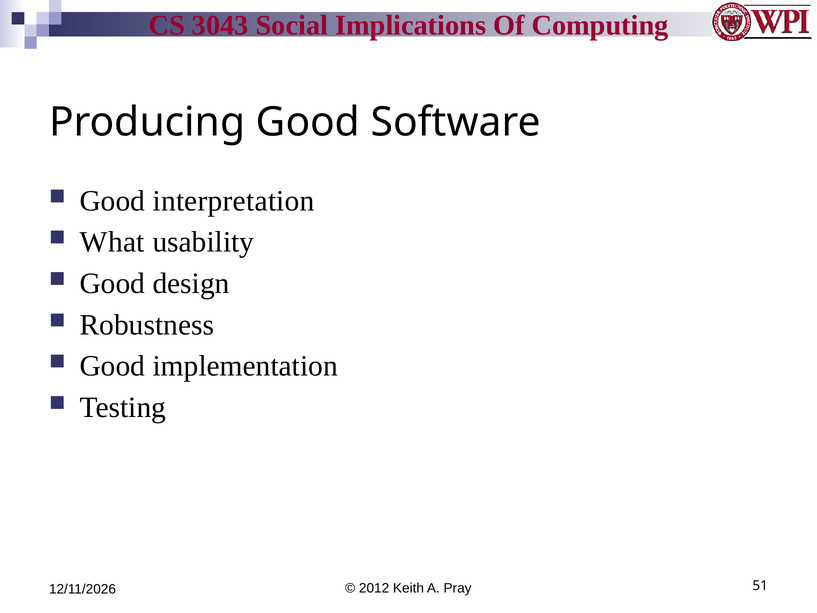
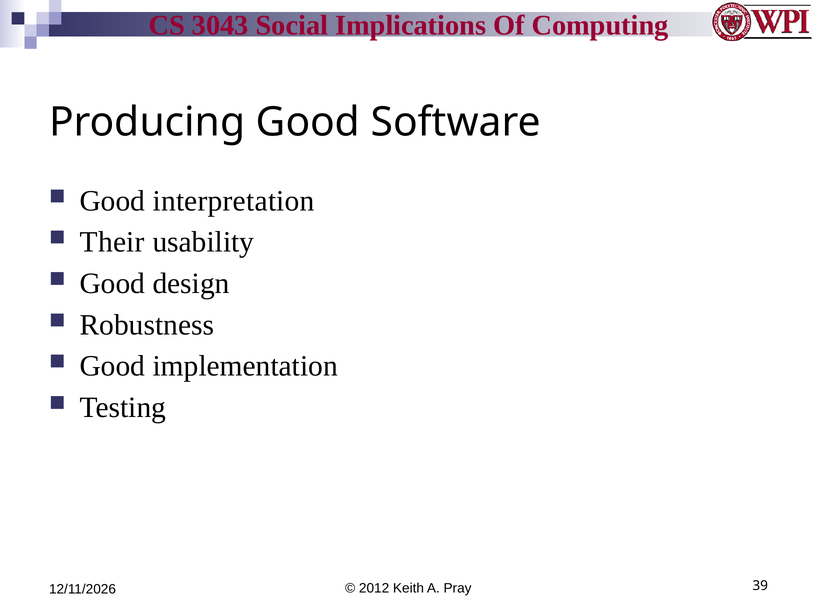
What: What -> Their (112, 242)
51: 51 -> 39 (760, 586)
